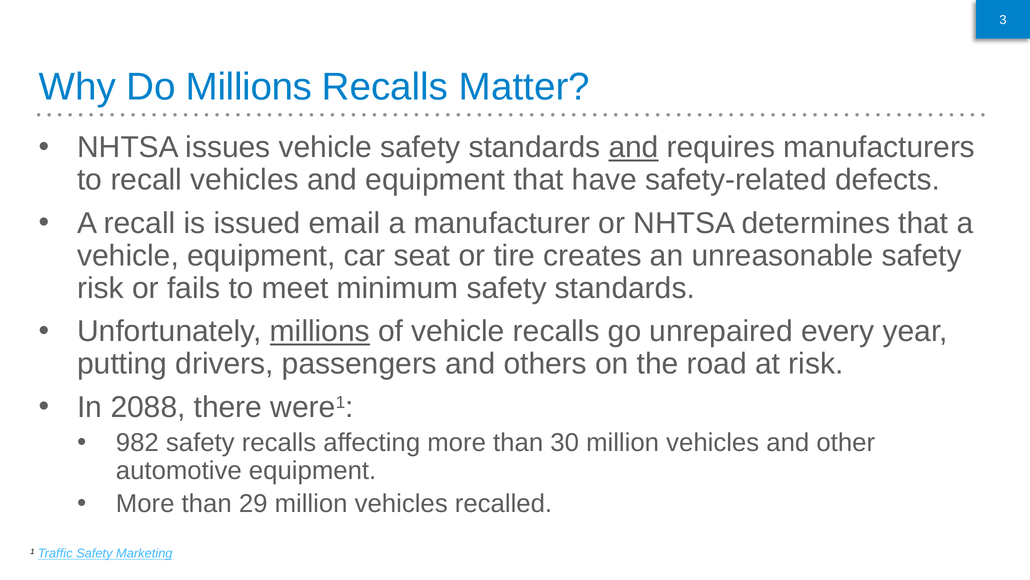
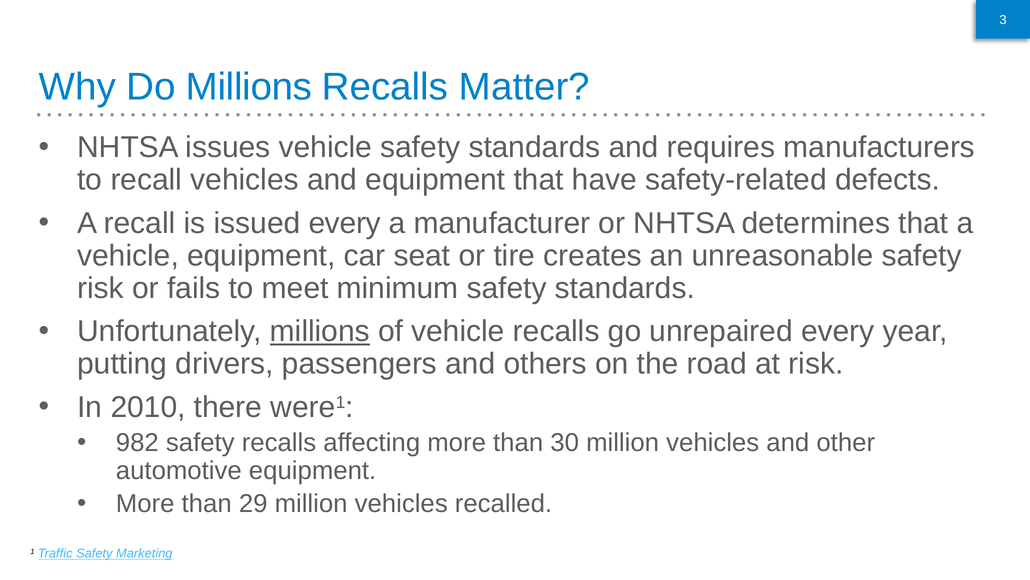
and underline: present -> none (634, 147)
issued email: email -> every (345, 223)
2088: 2088 -> 2010 (148, 407)
